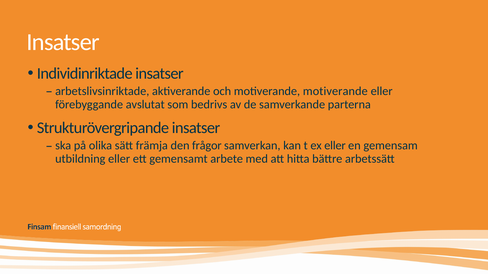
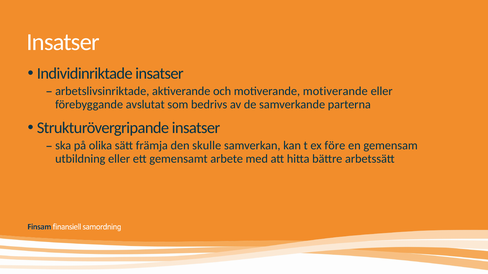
frågor: frågor -> skulle (207, 146)
ex eller: eller -> före (335, 146)
